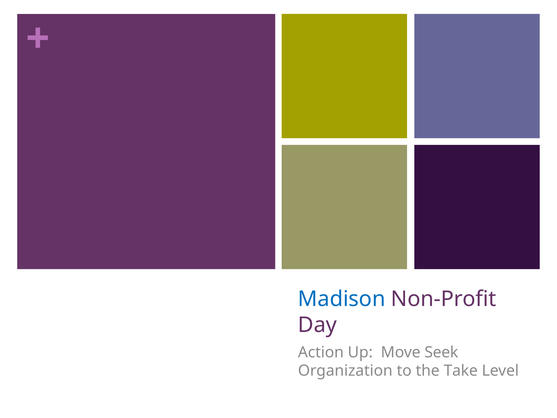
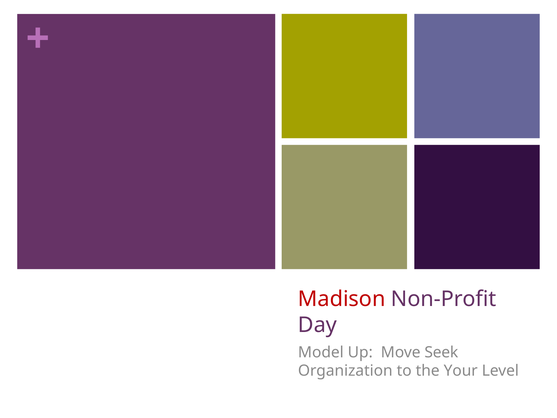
Madison colour: blue -> red (342, 299)
Action: Action -> Model (321, 352)
Take: Take -> Your (461, 371)
